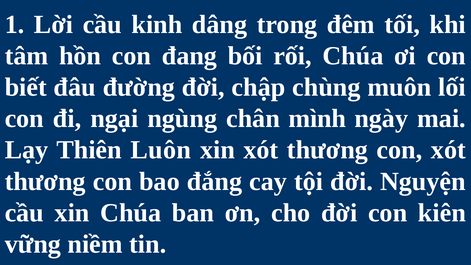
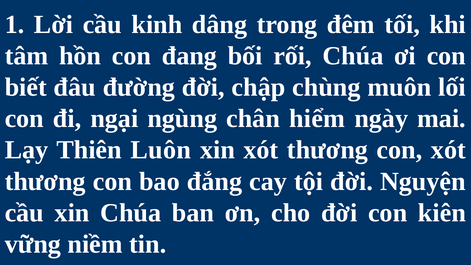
mình: mình -> hiểm (317, 119)
